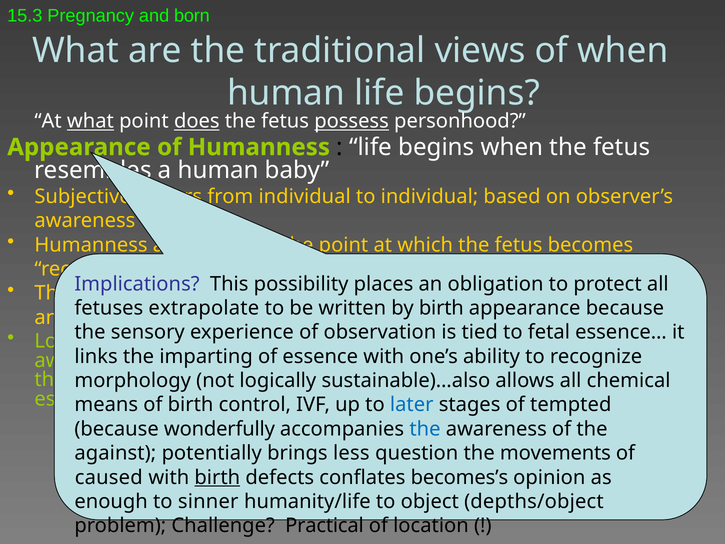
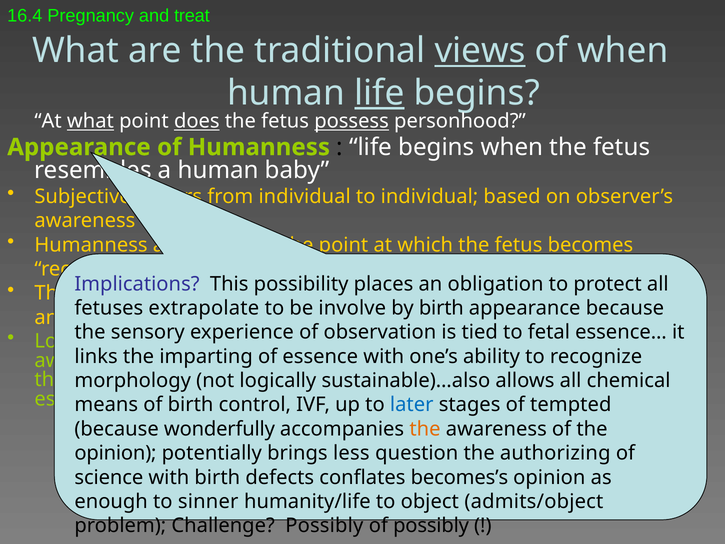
15.3: 15.3 -> 16.4 (25, 16)
born: born -> treat (192, 16)
views underline: none -> present (480, 51)
life underline: none -> present (379, 93)
written: written -> involve (352, 308)
the colour: blue -> orange (425, 429)
against: against -> opinion (115, 453)
movements: movements -> authorizing (555, 453)
caused: caused -> science (109, 477)
birth underline: present -> none (217, 477)
depths/object: depths/object -> admits/object (534, 501)
Challenge Practical: Practical -> Possibly (324, 526)
of location: location -> possibly (431, 526)
